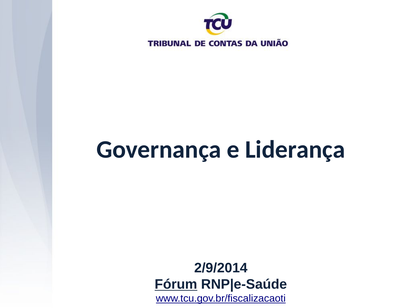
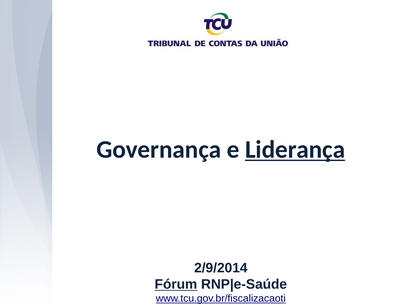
Liderança underline: none -> present (295, 150)
